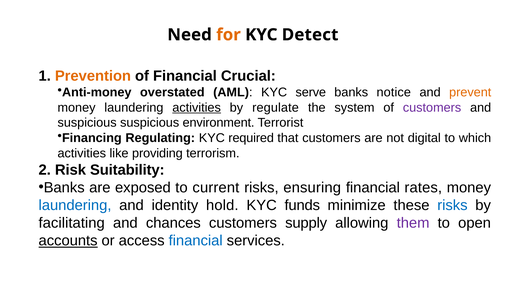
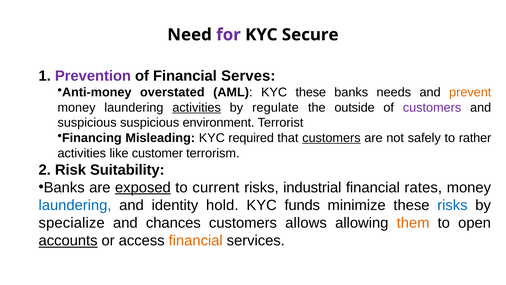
for colour: orange -> purple (228, 35)
Detect: Detect -> Secure (310, 35)
Prevention colour: orange -> purple (93, 76)
Crucial: Crucial -> Serves (248, 76)
KYC serve: serve -> these (311, 92)
notice: notice -> needs (394, 92)
system: system -> outside (355, 107)
Regulating: Regulating -> Misleading (160, 138)
customers underline: none -> present (331, 138)
digital: digital -> safely (424, 138)
which: which -> rather (475, 138)
providing: providing -> customer (157, 153)
exposed underline: none -> present (143, 187)
ensuring: ensuring -> industrial (312, 187)
facilitating: facilitating -> specialize (72, 223)
supply: supply -> allows (306, 223)
them colour: purple -> orange (413, 223)
financial colour: blue -> orange (196, 240)
